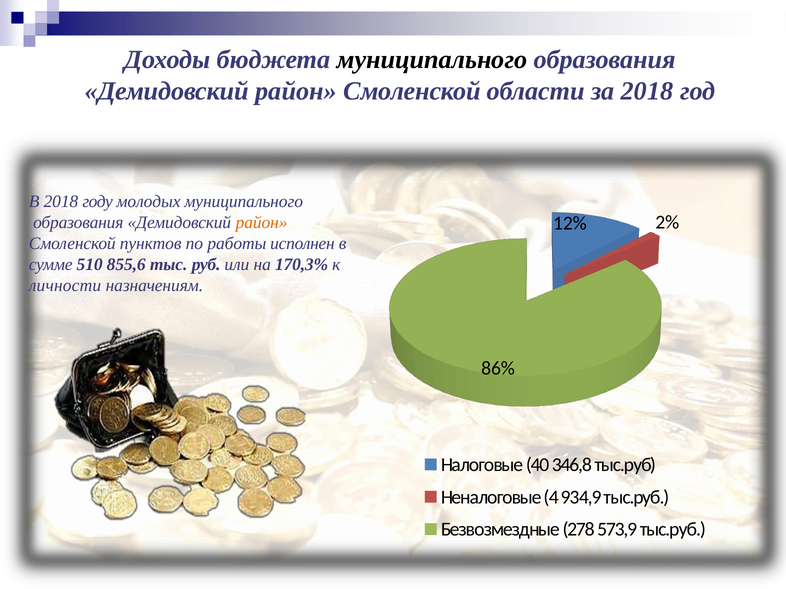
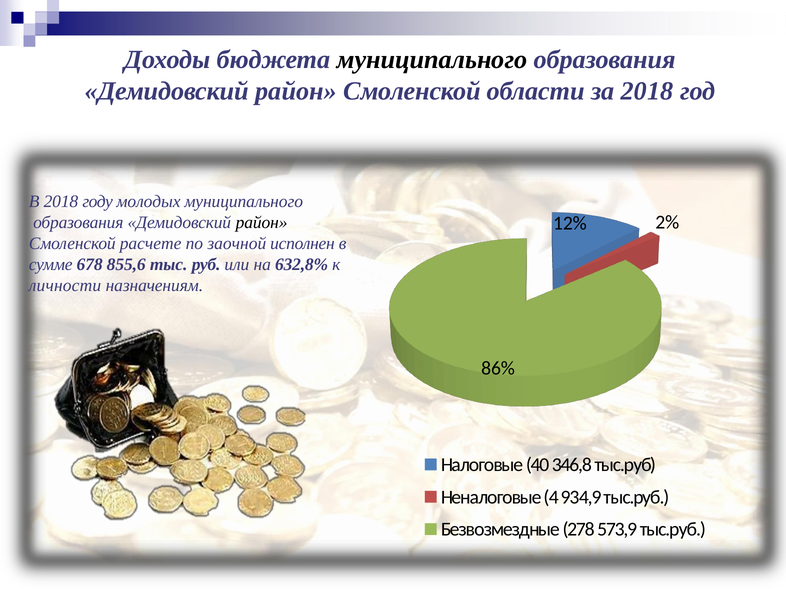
район colour: orange -> black (262, 223)
пунктов: пунктов -> расчете (151, 244)
работы: работы -> заочной (237, 244)
510: 510 -> 678 (90, 265)
170,3%: 170,3% -> 632,8% (302, 265)
